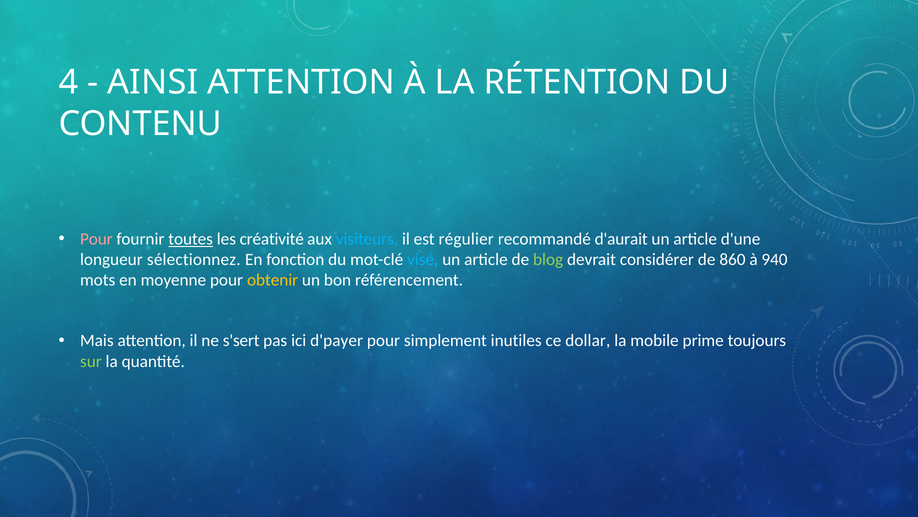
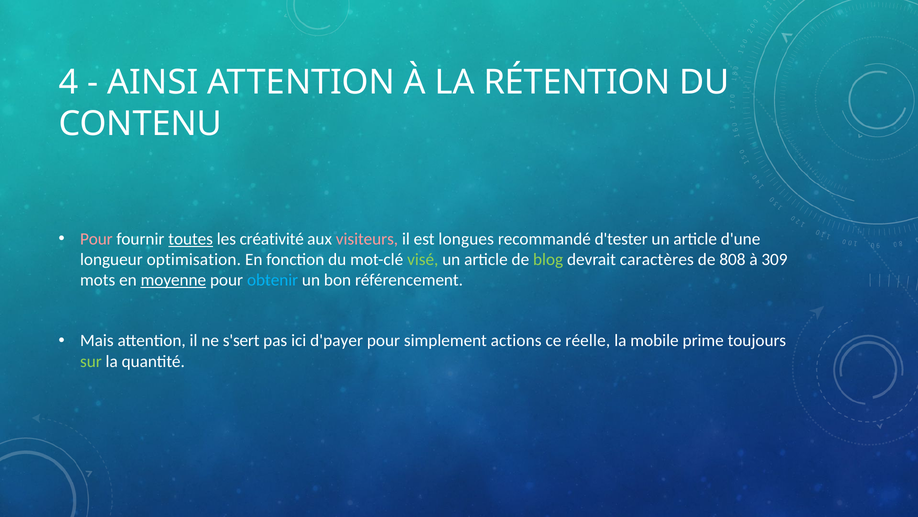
visiteurs colour: light blue -> pink (367, 239)
régulier: régulier -> longues (466, 239)
d'aurait: d'aurait -> d'tester (621, 239)
sélectionnez: sélectionnez -> optimisation (194, 259)
visé colour: light blue -> light green (423, 259)
considérer: considérer -> caractères (657, 259)
860: 860 -> 808 (732, 259)
940: 940 -> 309 (774, 259)
moyenne underline: none -> present (173, 280)
obtenir colour: yellow -> light blue (273, 280)
inutiles: inutiles -> actions (516, 340)
dollar: dollar -> réelle (588, 340)
